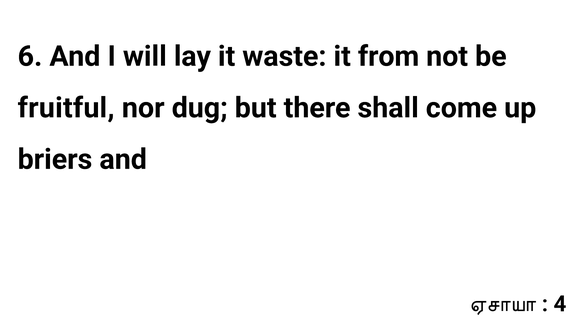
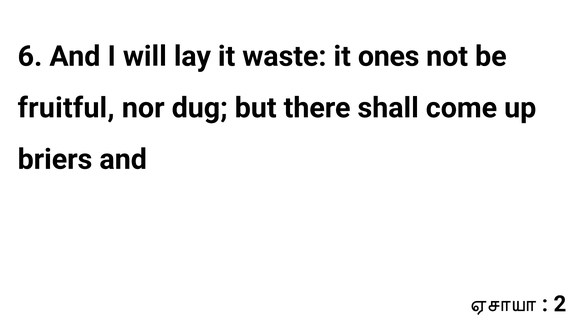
from: from -> ones (389, 56)
4: 4 -> 2 (560, 304)
